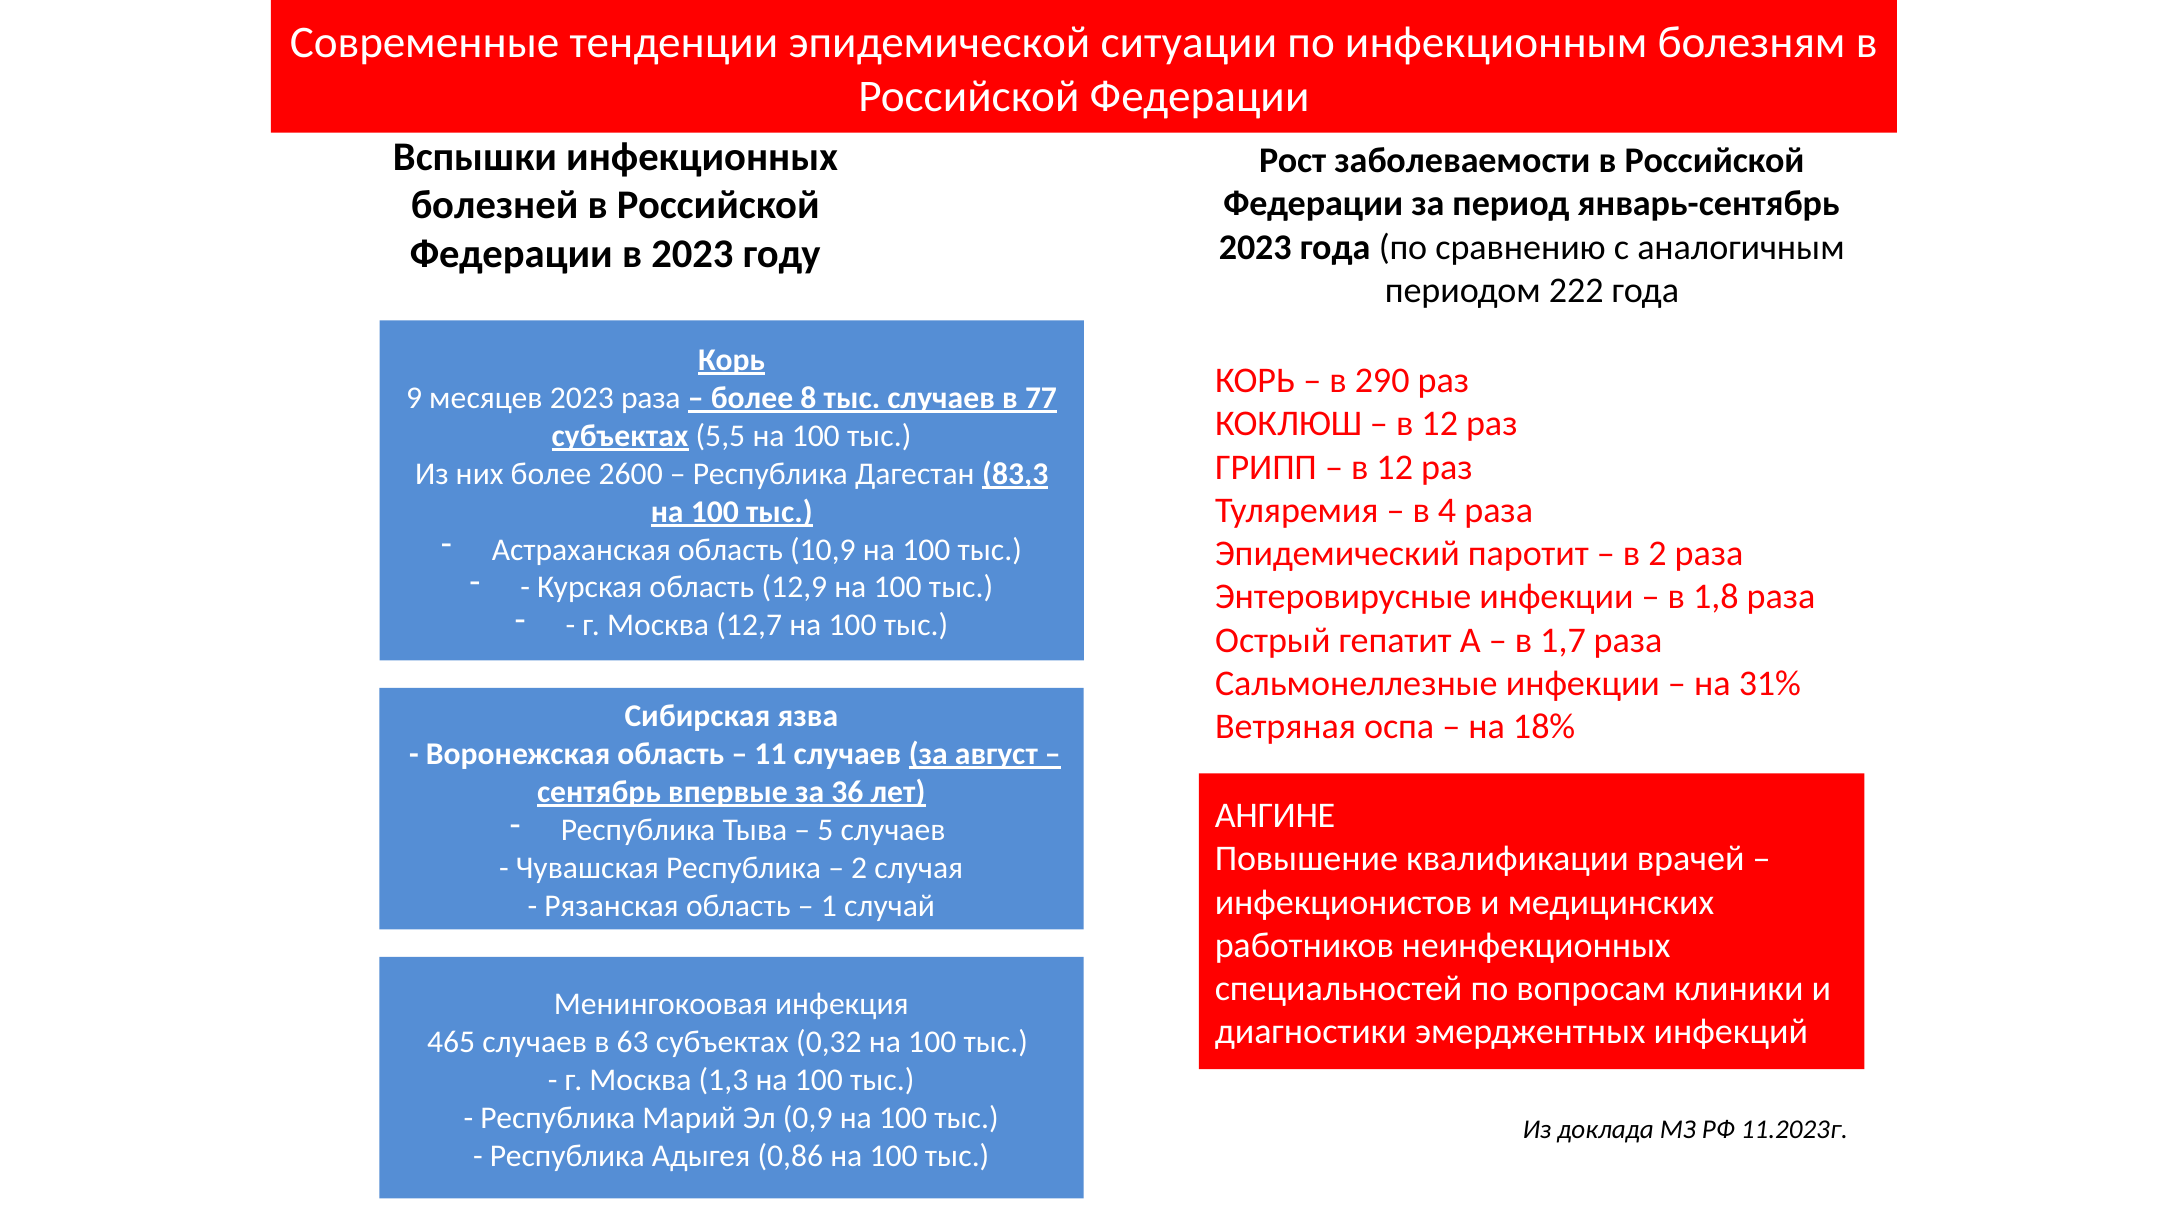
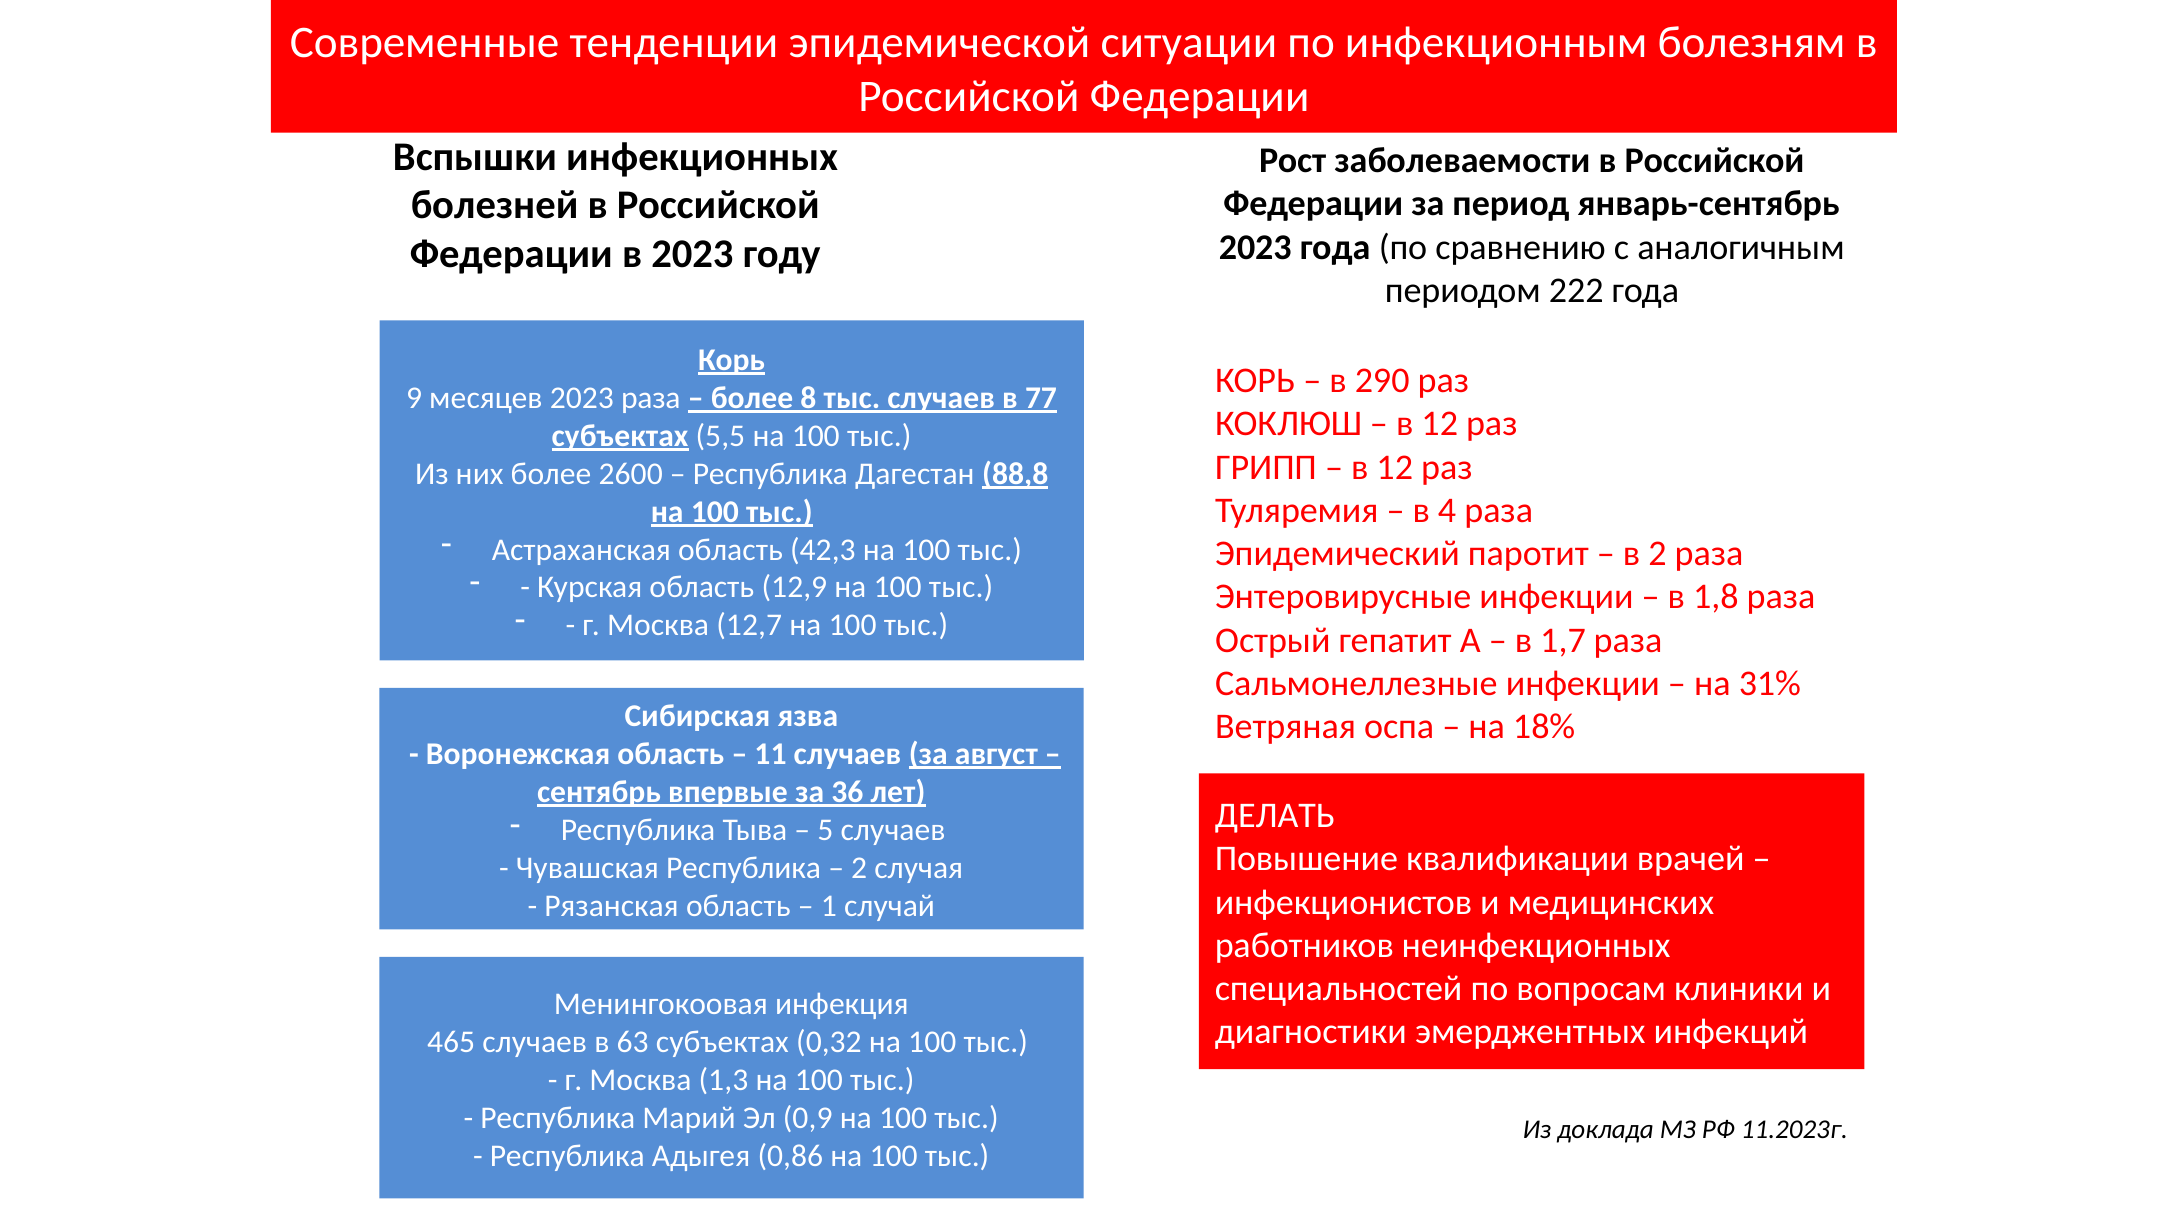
83,3: 83,3 -> 88,8 (1015, 474)
10,9: 10,9 -> 42,3 (823, 550)
АНГИНЕ: АНГИНЕ -> ДЕЛАТЬ (1275, 816)
